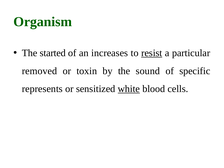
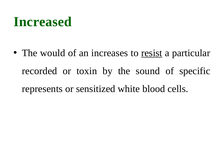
Organism: Organism -> Increased (43, 22)
started: started -> would (53, 53)
removed: removed -> recorded (39, 71)
white underline: present -> none (129, 89)
